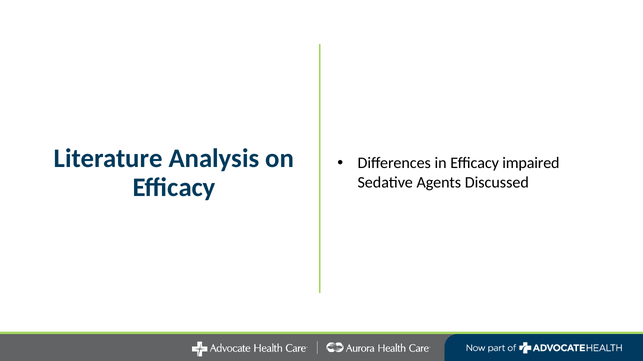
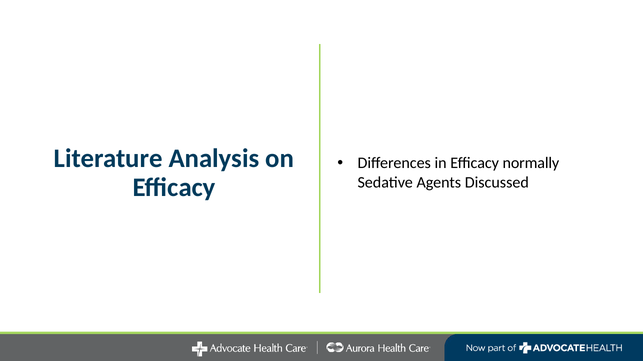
impaired: impaired -> normally (531, 163)
